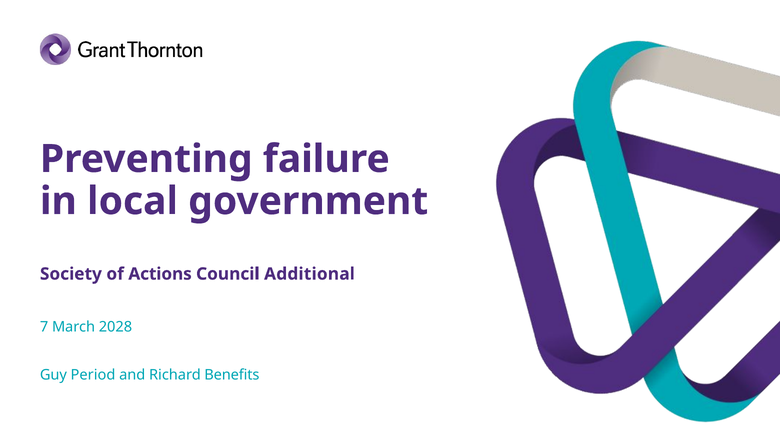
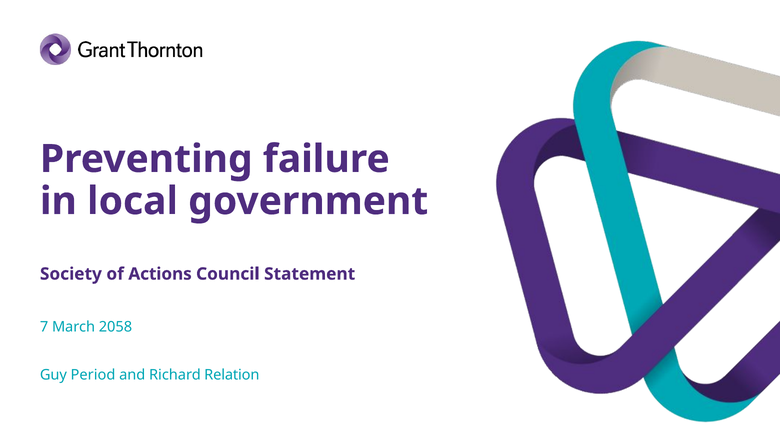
Additional: Additional -> Statement (310, 274)
2028: 2028 -> 2058 (115, 327)
Benefits: Benefits -> Relation (232, 375)
